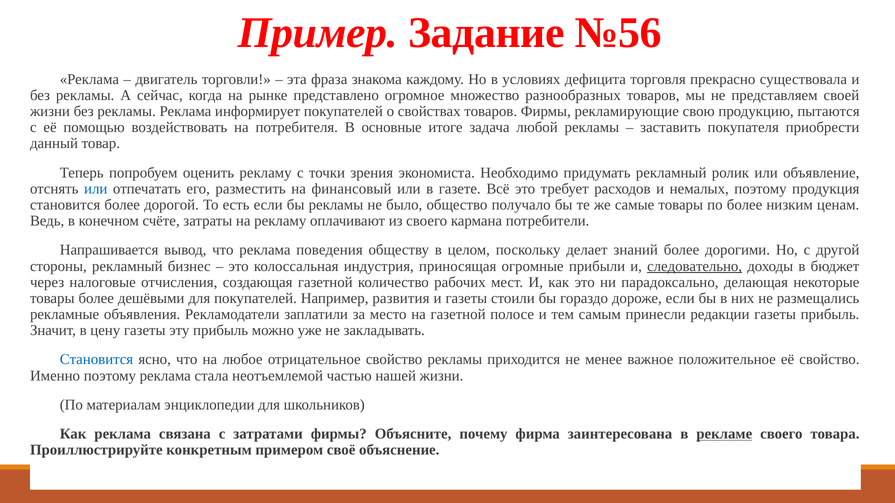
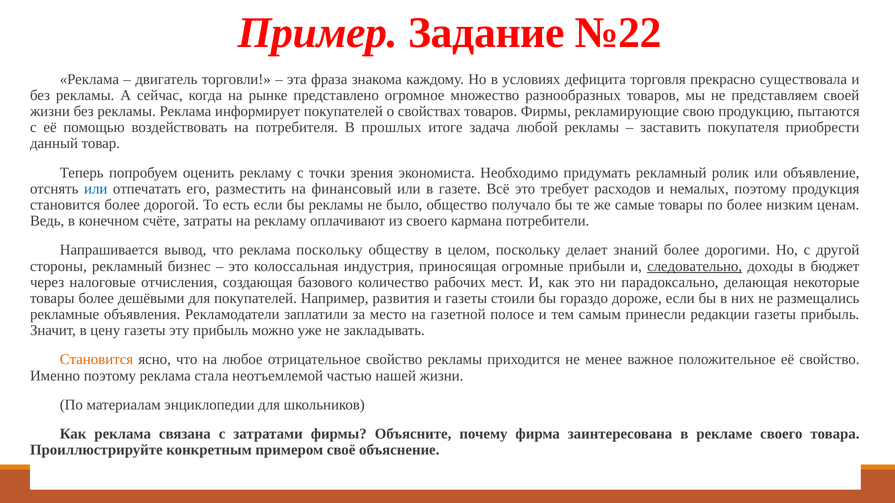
№56: №56 -> №22 (618, 33)
основные: основные -> прошлых (392, 128)
реклама поведения: поведения -> поскольку (330, 250)
создающая газетной: газетной -> базового (325, 282)
Становится colour: blue -> orange (97, 360)
рекламе underline: present -> none (724, 434)
